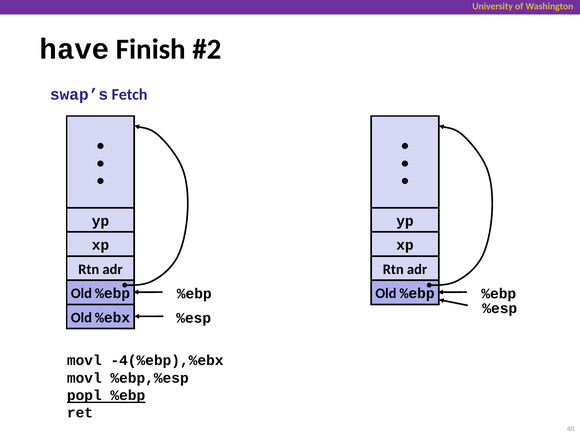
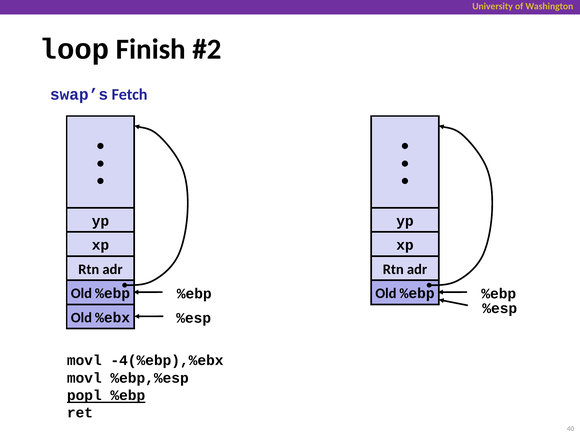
have: have -> loop (74, 49)
